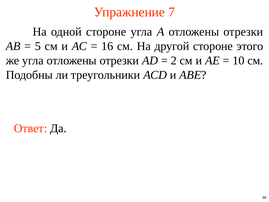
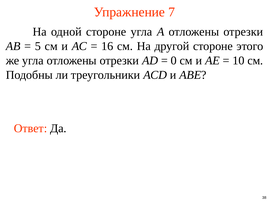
2: 2 -> 0 (174, 60)
